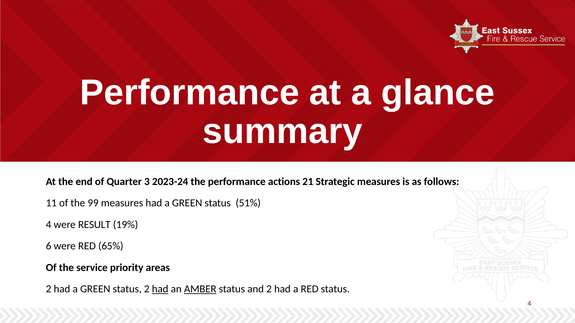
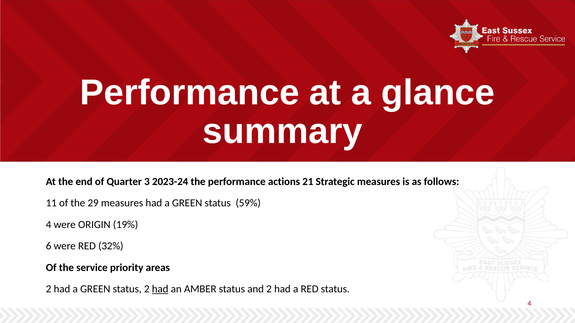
99: 99 -> 29 (93, 203)
51%: 51% -> 59% (248, 203)
RESULT: RESULT -> ORIGIN (94, 225)
65%: 65% -> 32% (111, 246)
AMBER underline: present -> none (200, 289)
